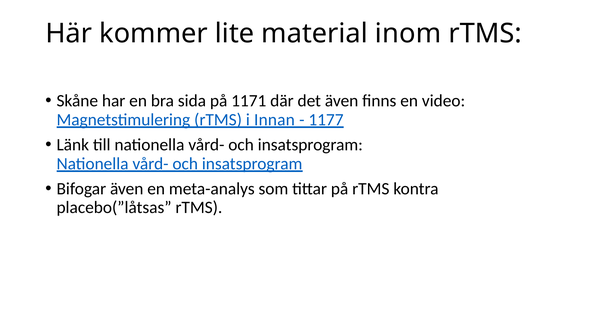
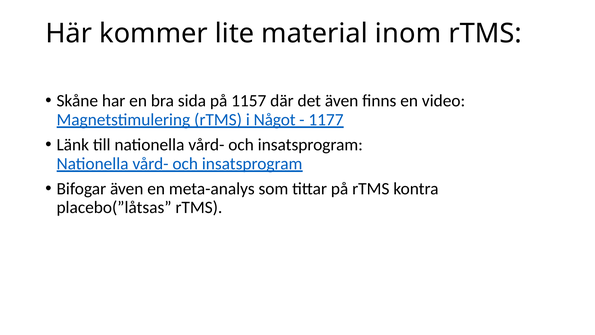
1171: 1171 -> 1157 (249, 101)
Innan: Innan -> Något (275, 120)
